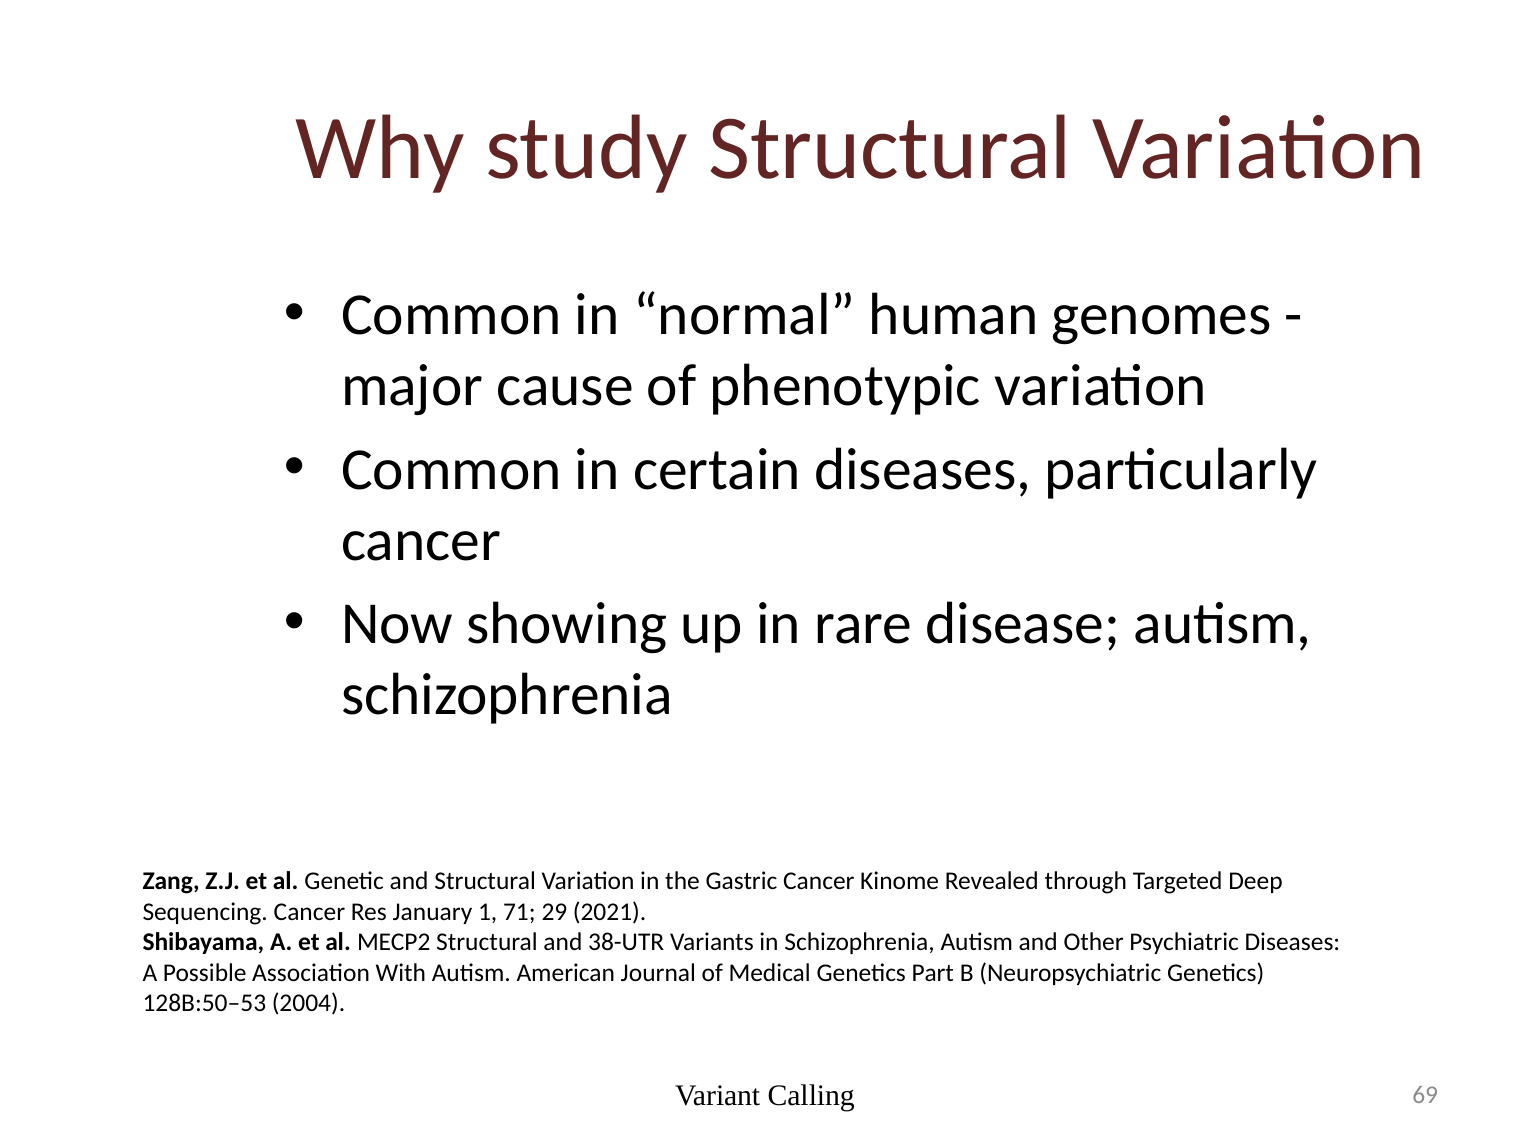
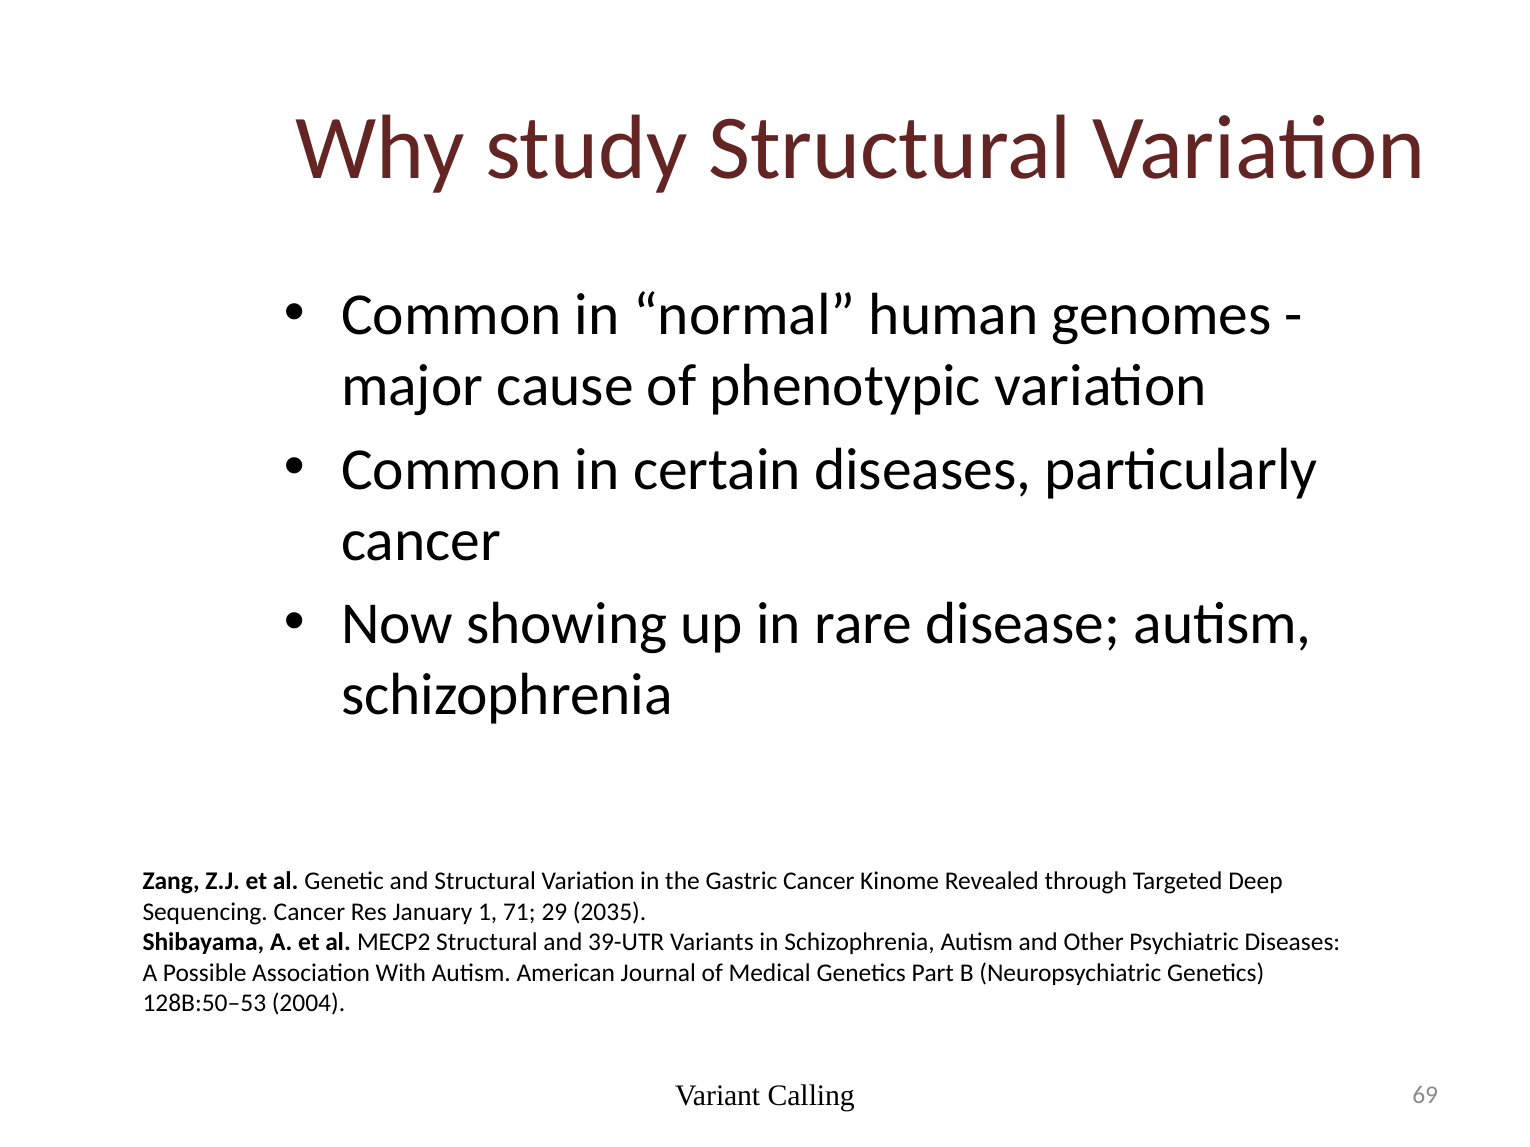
2021: 2021 -> 2035 (610, 912)
38-UTR: 38-UTR -> 39-UTR (626, 943)
